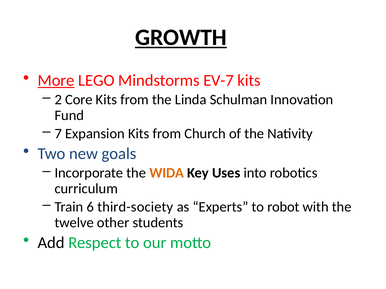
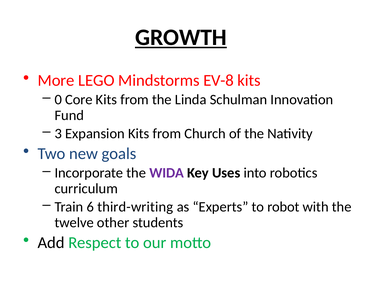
More underline: present -> none (56, 81)
EV-7: EV-7 -> EV-8 (219, 81)
2: 2 -> 0 (58, 100)
7: 7 -> 3 (58, 134)
WIDA colour: orange -> purple (167, 173)
third-society: third-society -> third-writing (135, 207)
